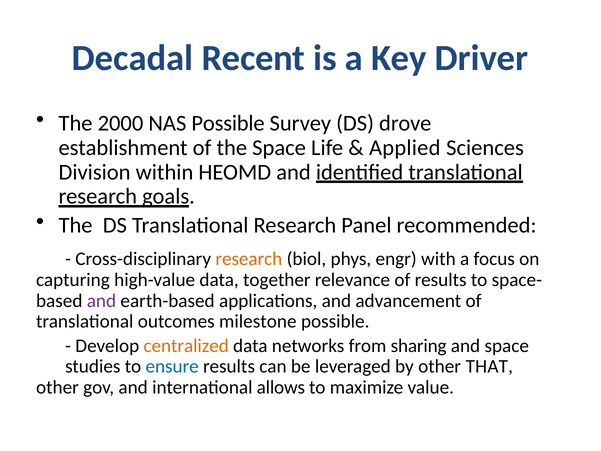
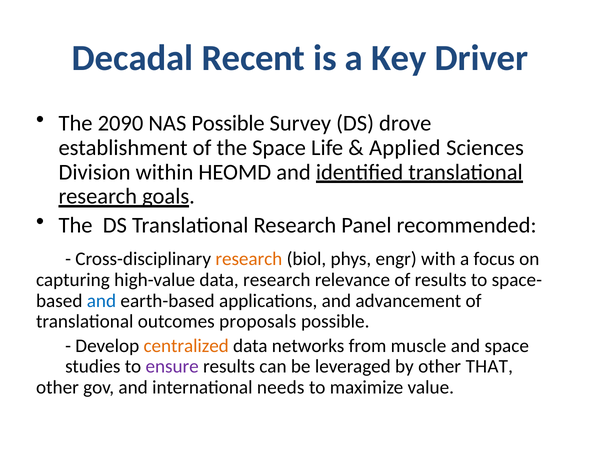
2000: 2000 -> 2090 (120, 123)
data together: together -> research (277, 280)
and colour: purple -> blue (101, 301)
milestone: milestone -> proposals (258, 321)
sharing: sharing -> muscle (419, 346)
ensure colour: blue -> purple (172, 366)
allows: allows -> needs (281, 387)
